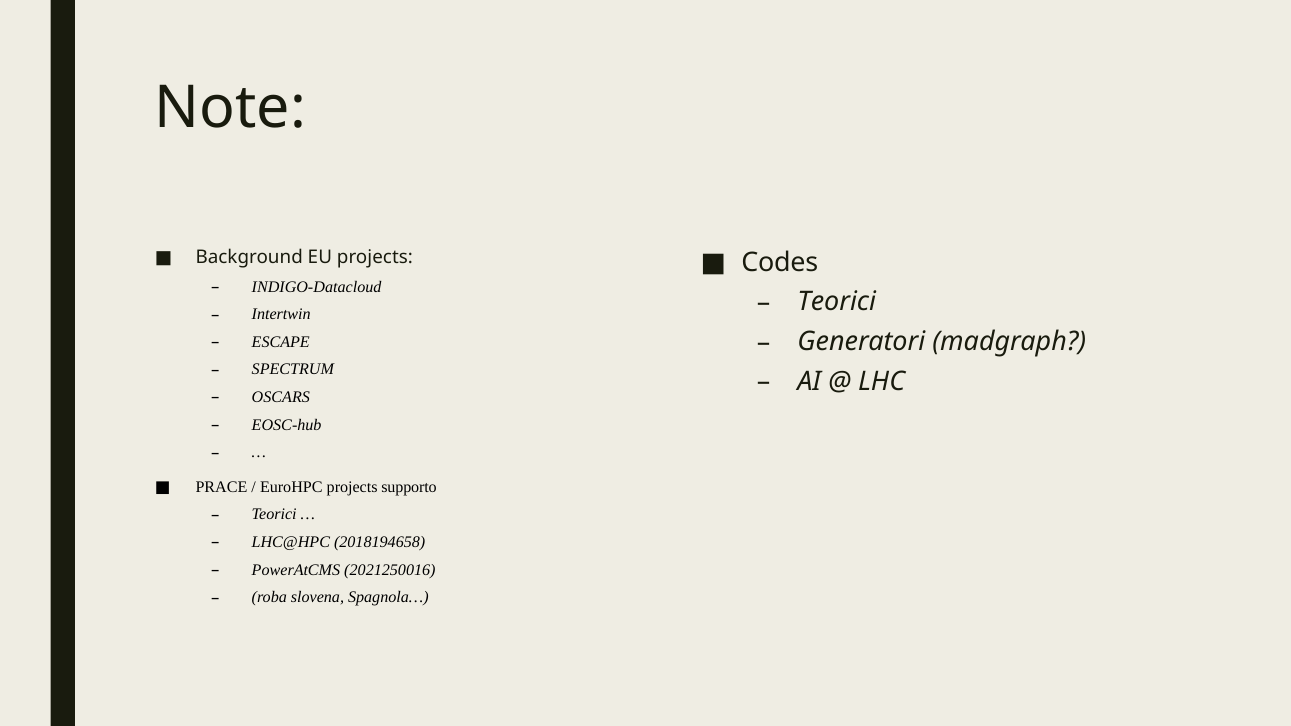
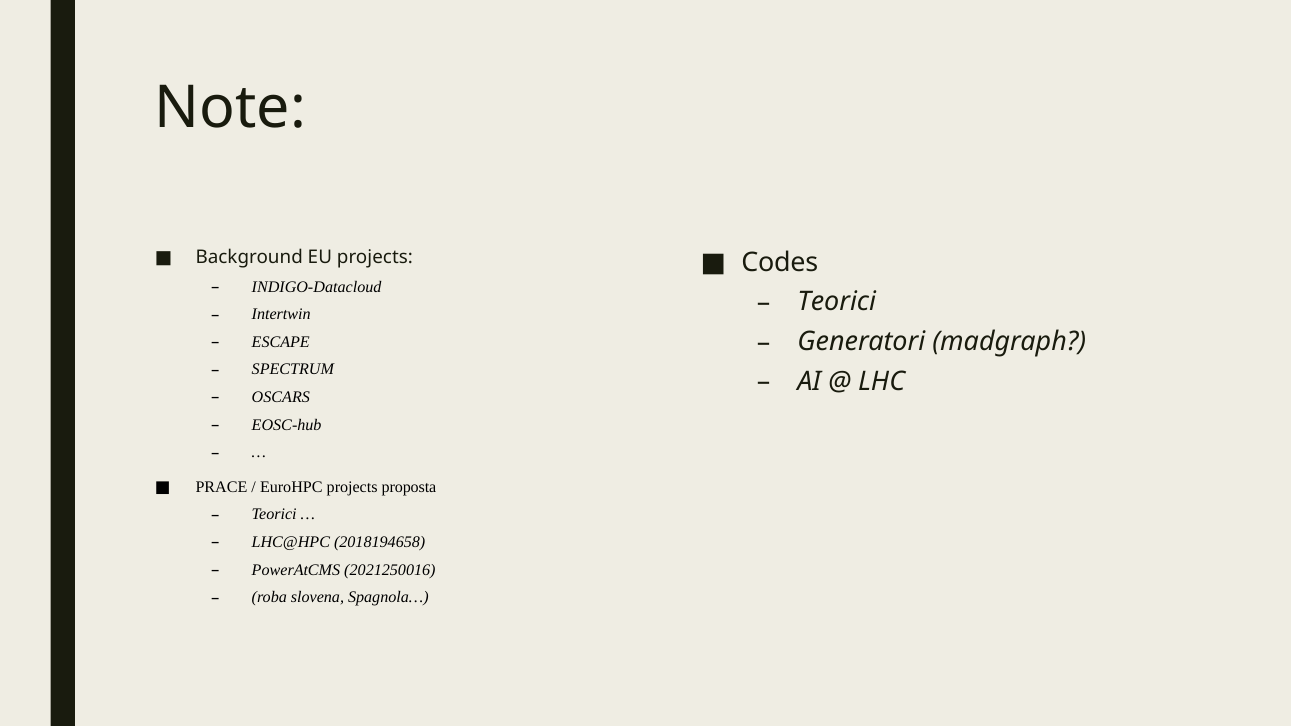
supporto: supporto -> proposta (409, 487)
